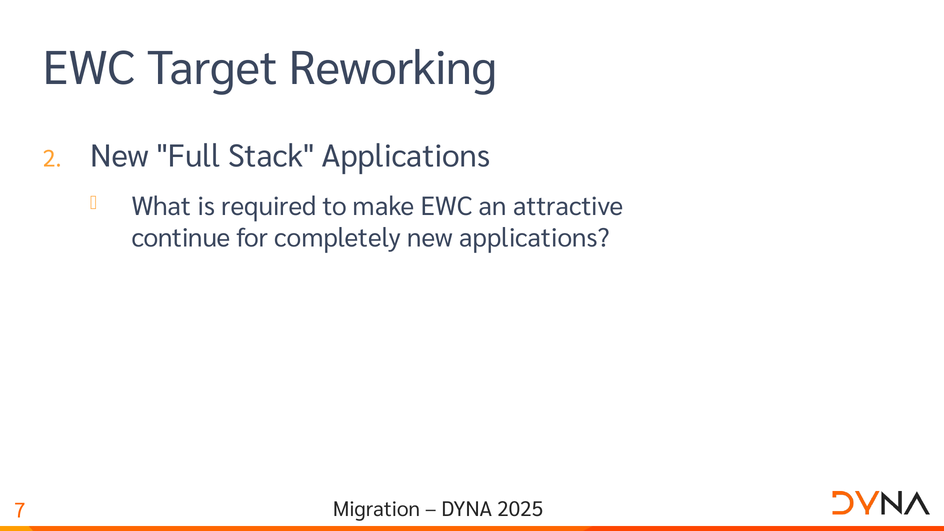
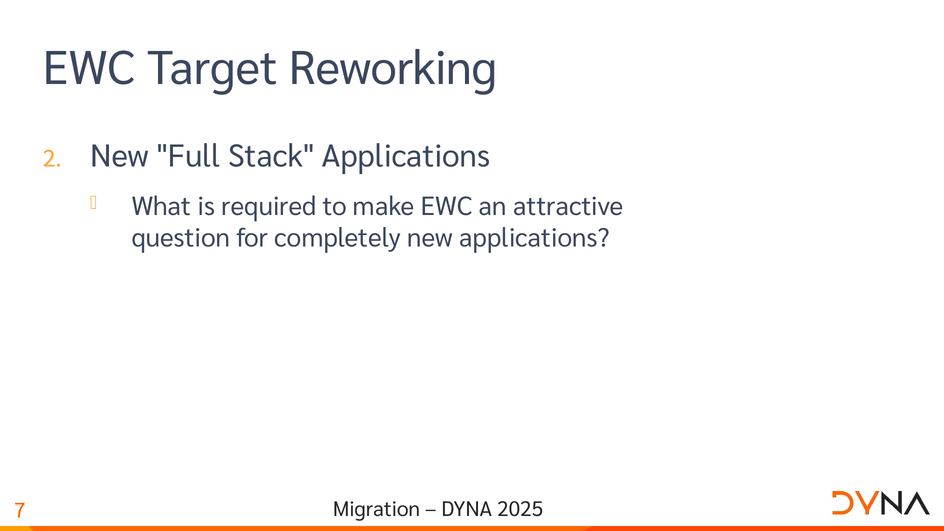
continue: continue -> question (181, 238)
